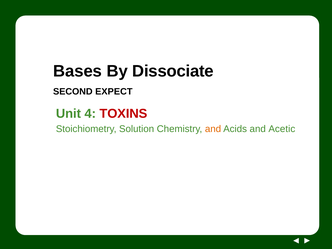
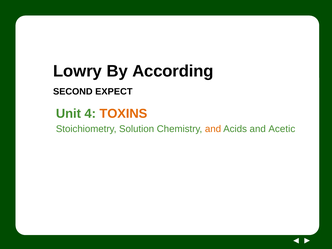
Bases: Bases -> Lowry (78, 71)
Dissociate: Dissociate -> According (173, 71)
TOXINS colour: red -> orange (123, 114)
